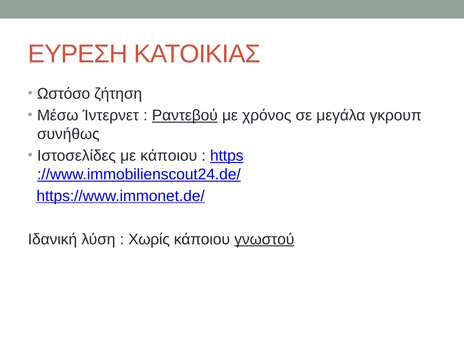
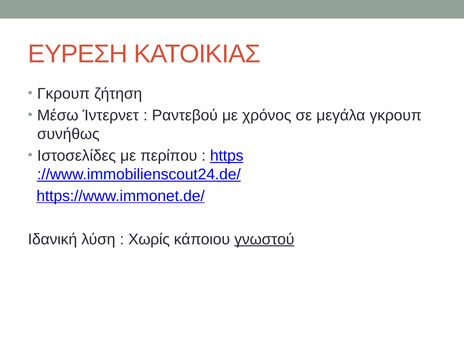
Ωστόσο: Ωστόσο -> Γκρουπ (63, 94)
Ραντεβού underline: present -> none (185, 116)
με κάποιου: κάποιου -> περίπου (169, 156)
